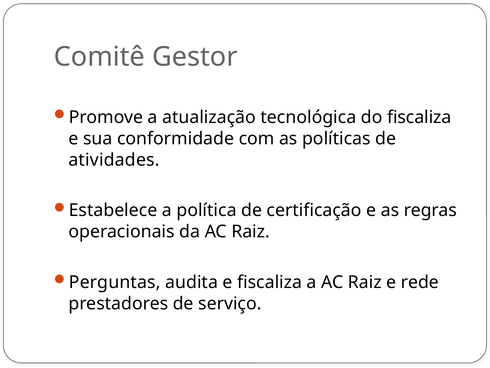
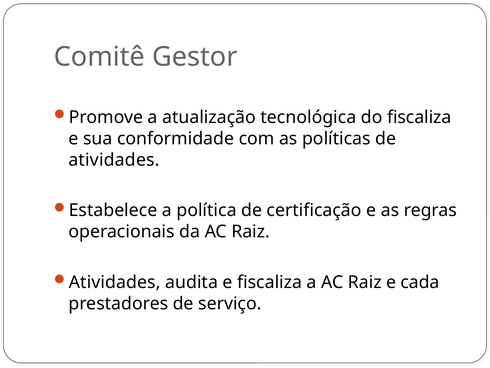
Perguntas: Perguntas -> Atividades (115, 282)
rede: rede -> cada (420, 282)
